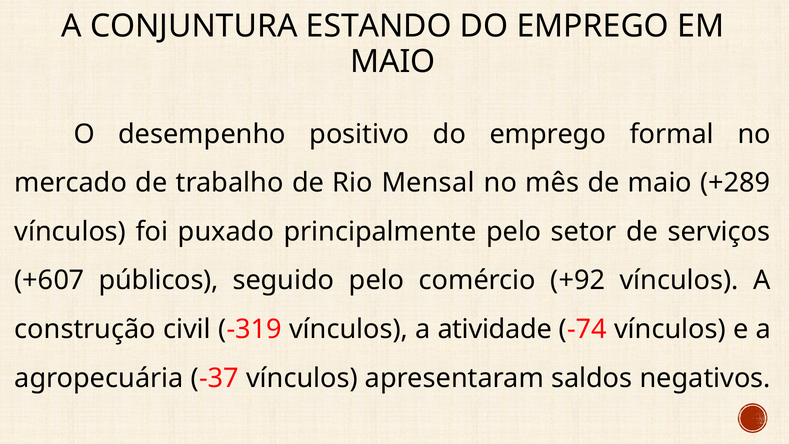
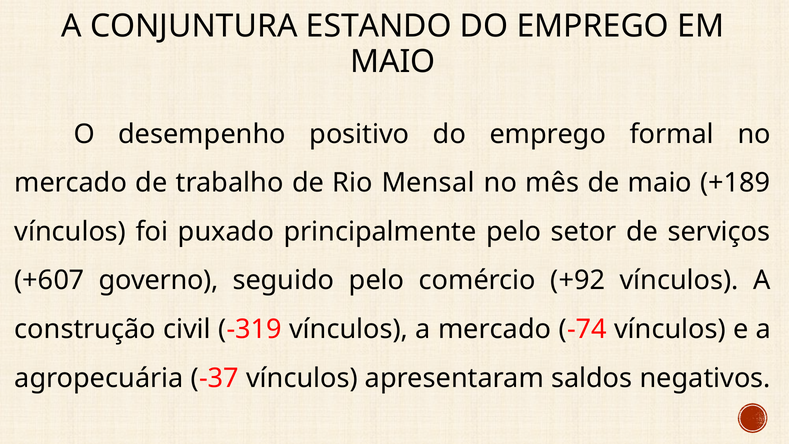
+289: +289 -> +189 (735, 183)
públicos: públicos -> governo (159, 280)
a atividade: atividade -> mercado (495, 329)
